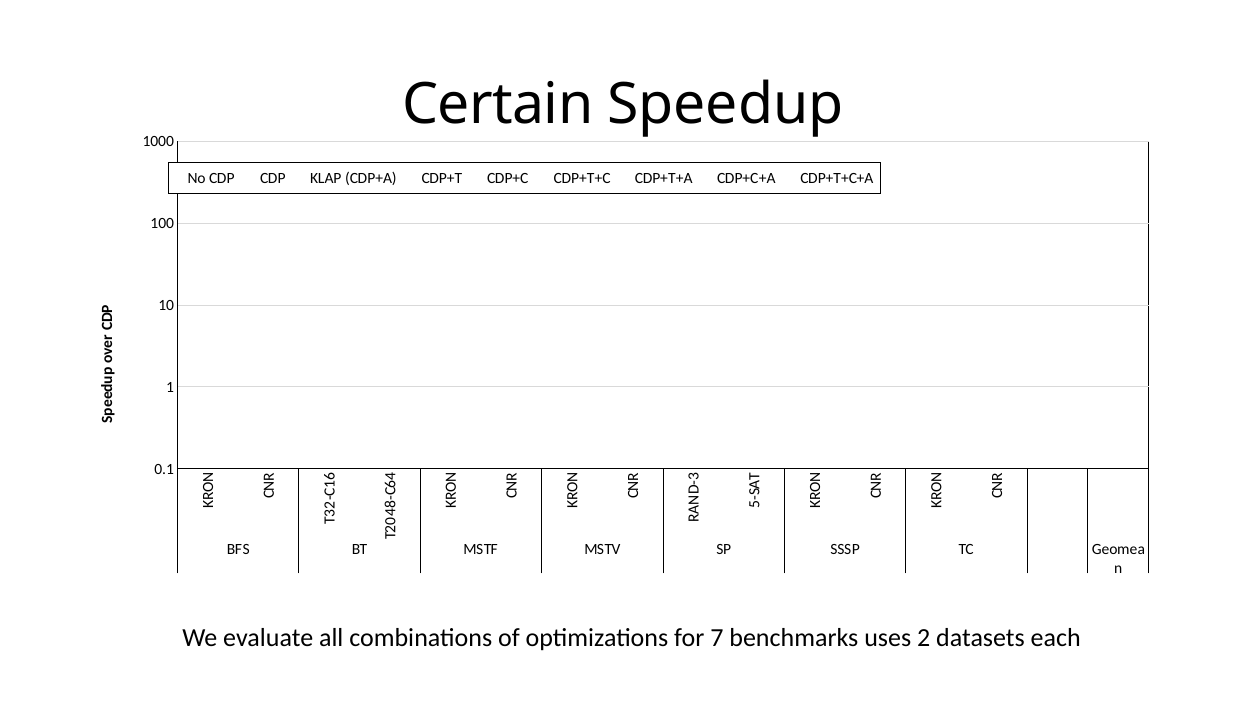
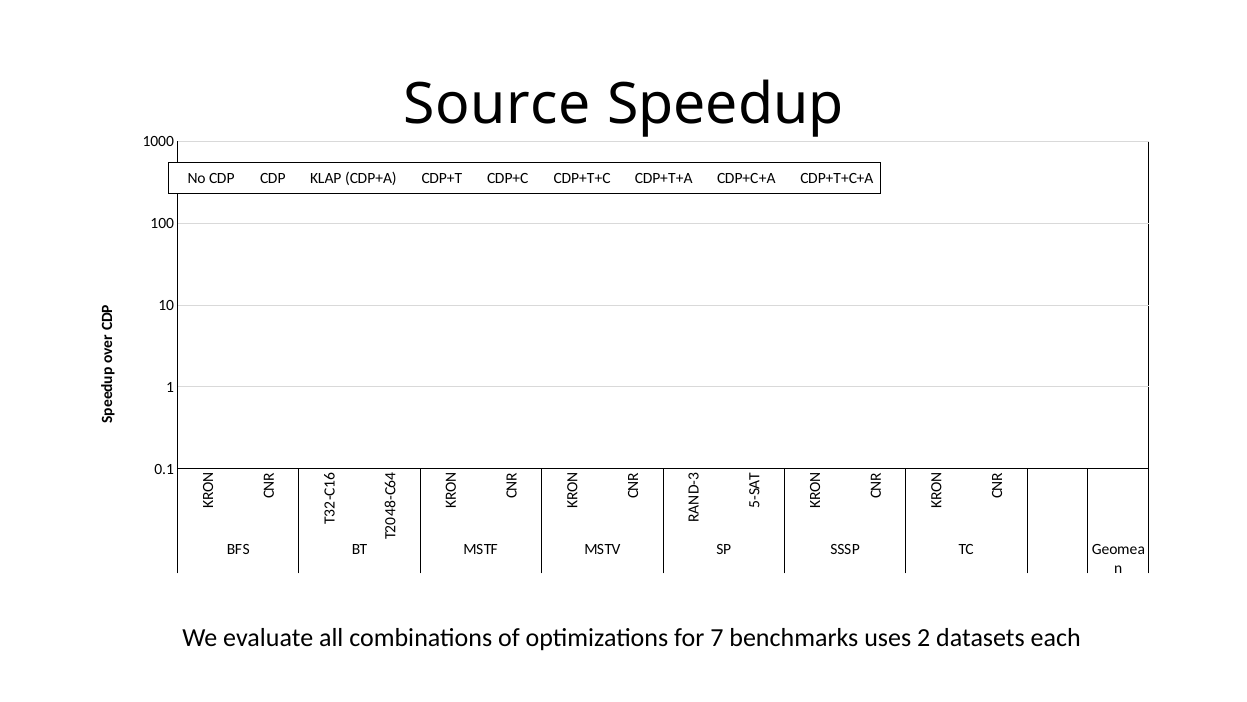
Certain: Certain -> Source (497, 105)
